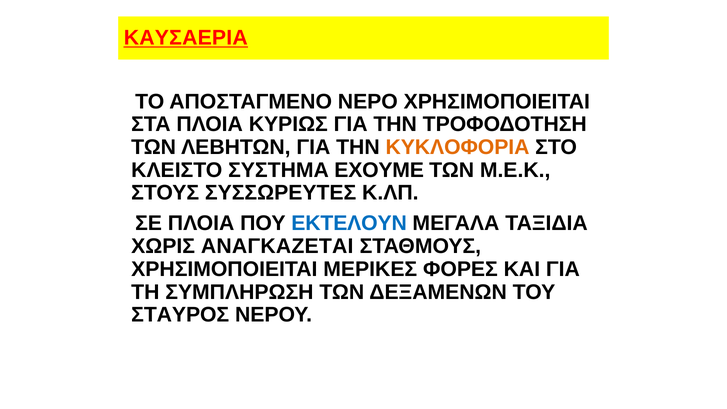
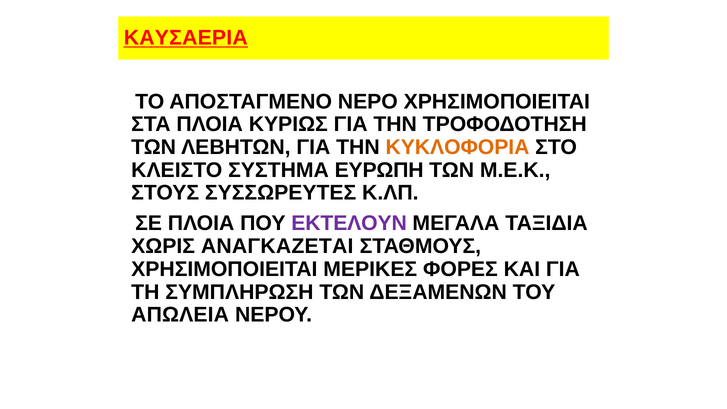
ΕΧΟΥΜΕ: ΕΧΟΥΜΕ -> ΕΥΡΩΠΗ (379, 170)
ΕΚΤΕΛΟΥΝ colour: blue -> purple (349, 223)
ΣΤΑΥΡΟΣ: ΣΤΑΥΡΟΣ -> ΑΠΩΛΕΙΑ (180, 315)
